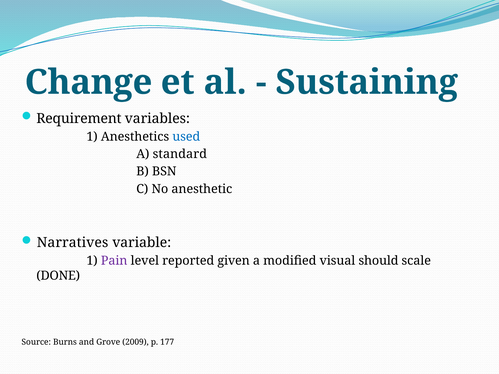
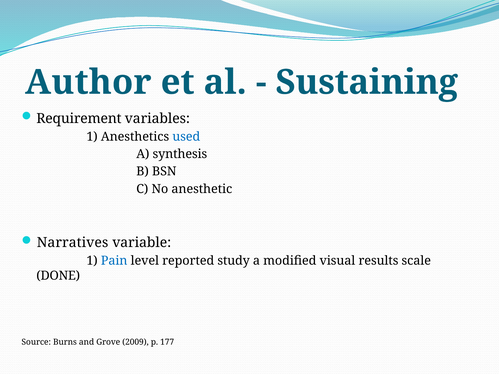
Change: Change -> Author (88, 82)
standard: standard -> synthesis (180, 154)
Pain colour: purple -> blue (114, 261)
given: given -> study (234, 261)
should: should -> results (378, 261)
